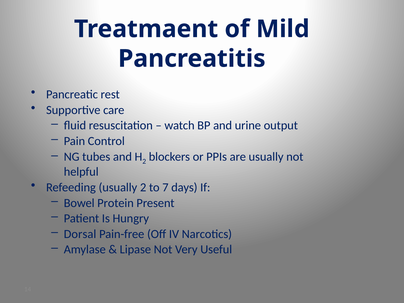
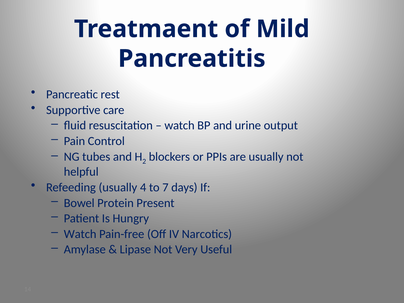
usually 2: 2 -> 4 (143, 187)
Dorsal: Dorsal -> Watch (80, 234)
